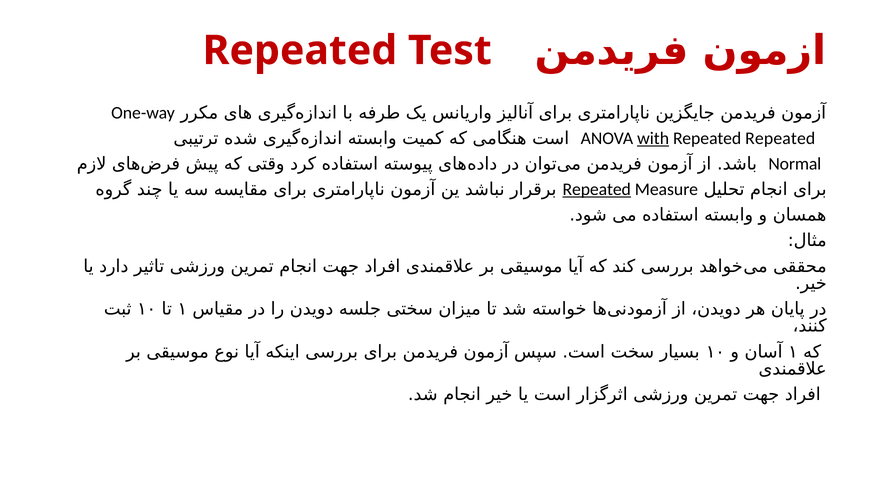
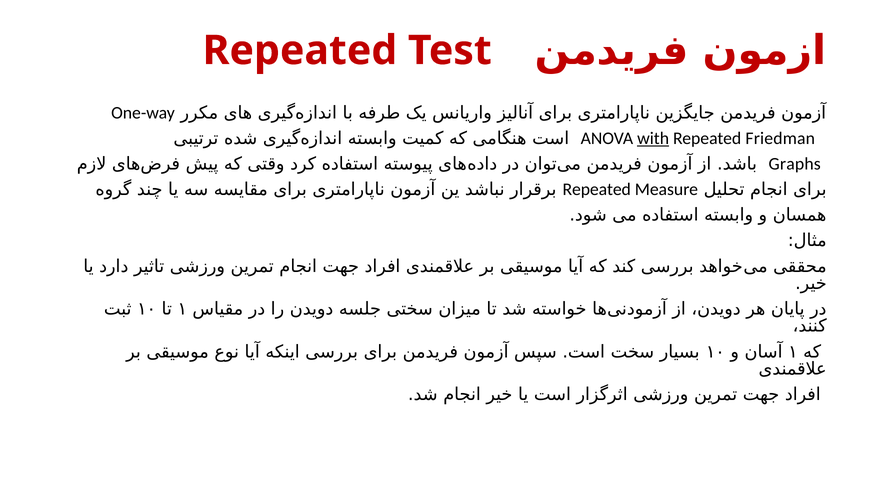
Repeated Repeated: Repeated -> Friedman (780, 139)
Normal: Normal -> Graphs (795, 164)
Repeated underline: present -> none (597, 190)
